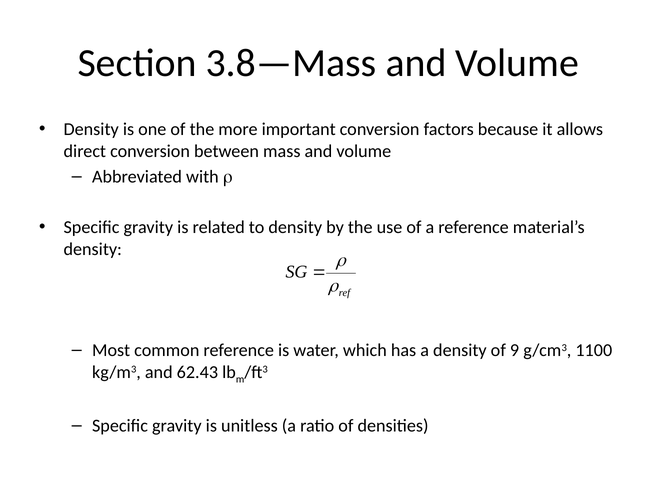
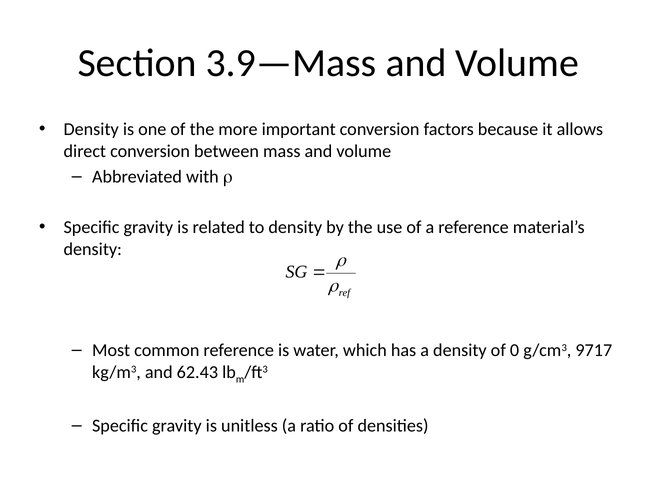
3.8—Mass: 3.8—Mass -> 3.9—Mass (291, 63)
9: 9 -> 0 (515, 351)
1100: 1100 -> 9717 (594, 351)
